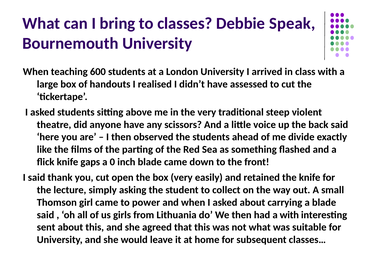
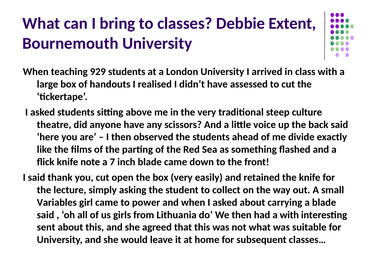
Speak: Speak -> Extent (292, 23)
600: 600 -> 929 (98, 72)
violent: violent -> culture (307, 112)
gaps: gaps -> note (90, 162)
0: 0 -> 7 (112, 162)
Thomson: Thomson -> Variables (57, 202)
